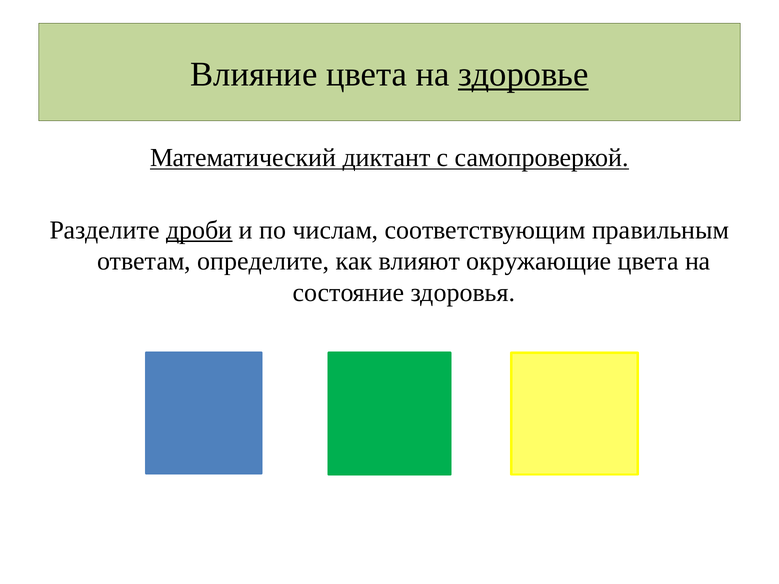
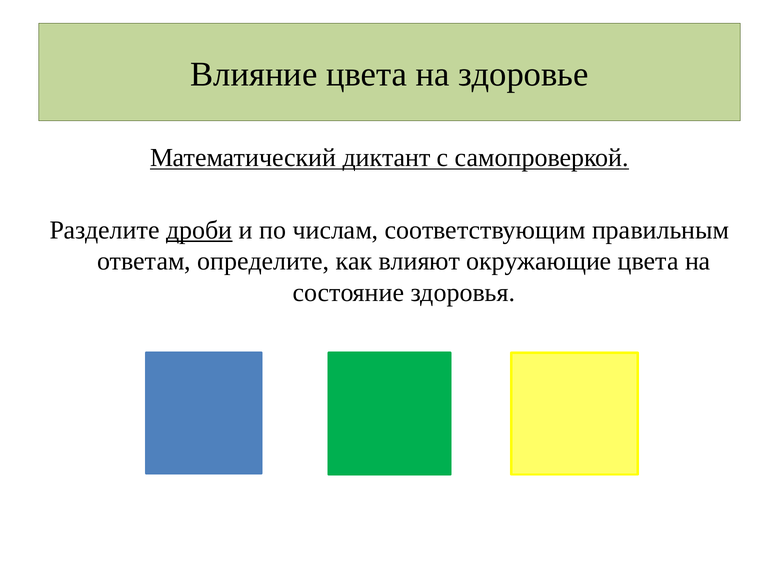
здоровье underline: present -> none (523, 75)
